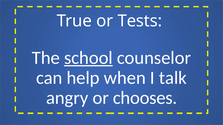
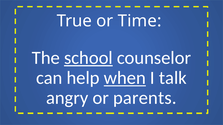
Tests: Tests -> Time (140, 21)
when underline: none -> present (125, 78)
chooses: chooses -> parents (145, 98)
